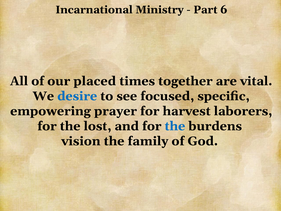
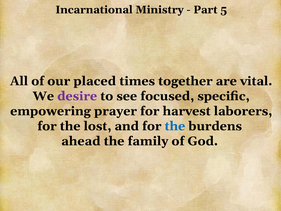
6: 6 -> 5 (224, 10)
desire colour: blue -> purple (77, 96)
vision: vision -> ahead (81, 141)
